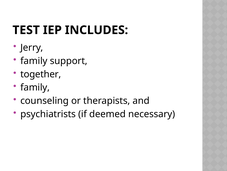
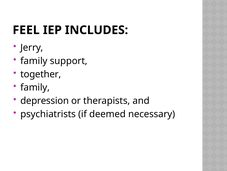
TEST: TEST -> FEEL (26, 30)
counseling: counseling -> depression (45, 100)
